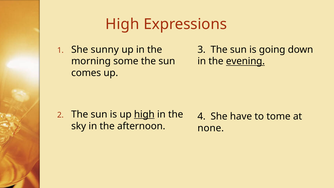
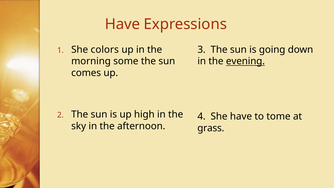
High: High -> Have (123, 24)
sunny: sunny -> colors (105, 50)
high underline: present -> none (144, 114)
none: none -> grass (211, 128)
